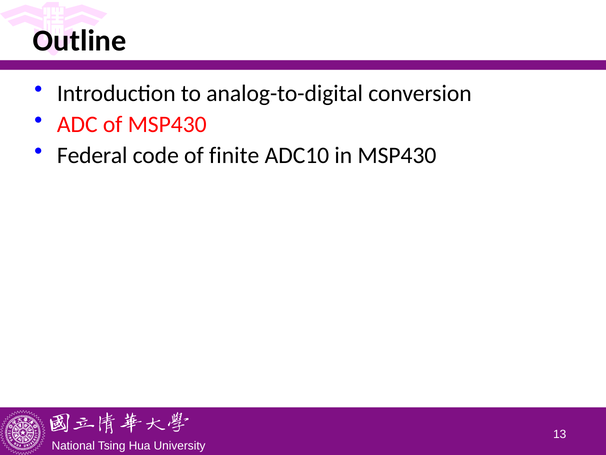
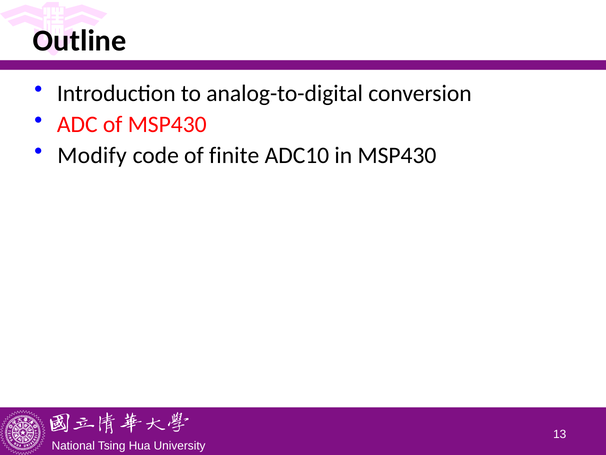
Federal: Federal -> Modify (92, 155)
